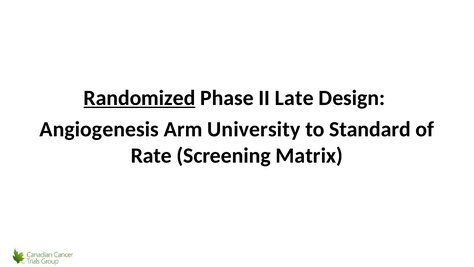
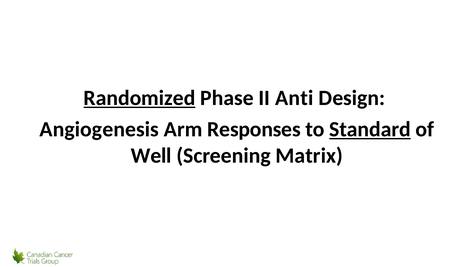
Late: Late -> Anti (294, 98)
University: University -> Responses (254, 129)
Standard underline: none -> present (370, 129)
Rate: Rate -> Well (151, 155)
